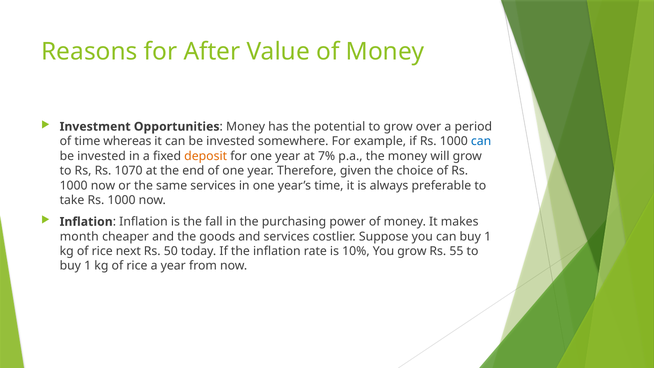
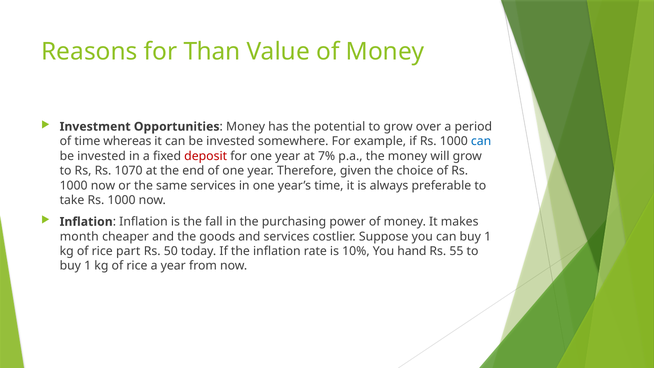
After: After -> Than (212, 52)
deposit colour: orange -> red (206, 156)
next: next -> part (128, 251)
You grow: grow -> hand (412, 251)
